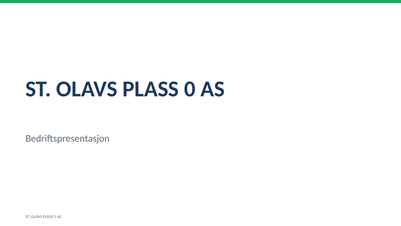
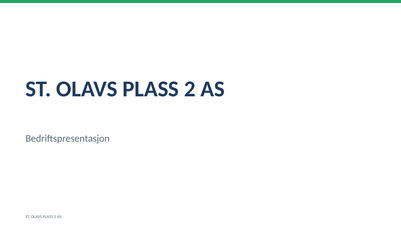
0: 0 -> 2 (190, 89)
